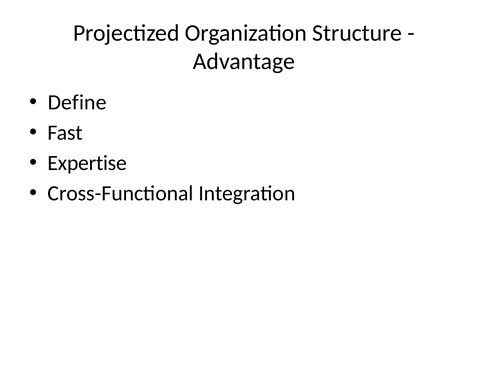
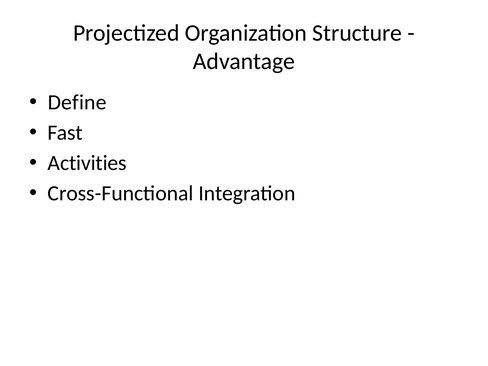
Expertise: Expertise -> Activities (87, 163)
